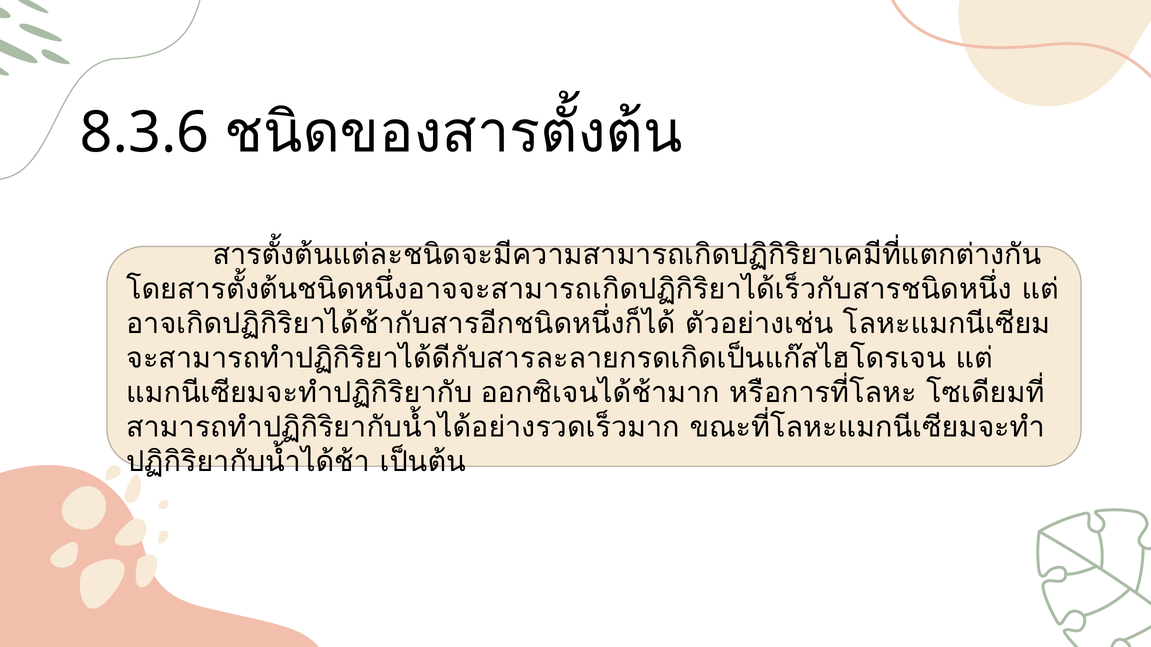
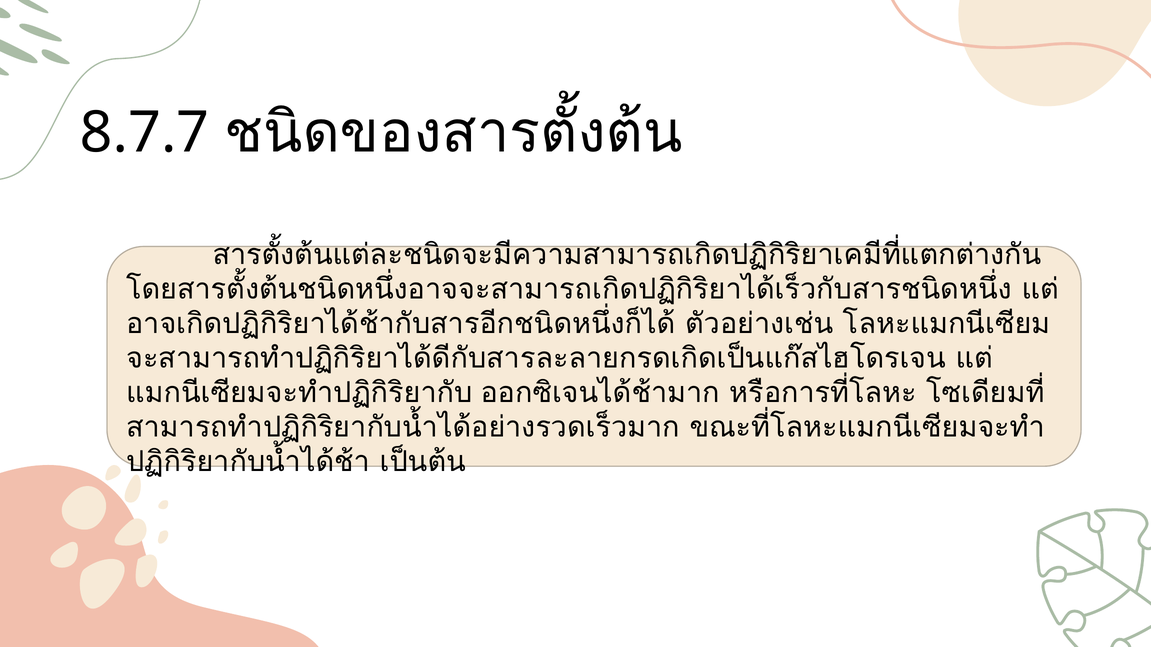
8.3.6: 8.3.6 -> 8.7.7 (145, 133)
